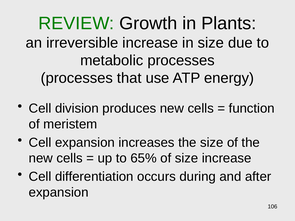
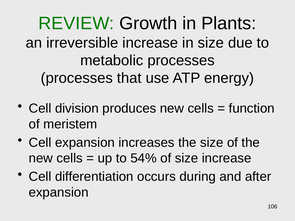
65%: 65% -> 54% (144, 158)
